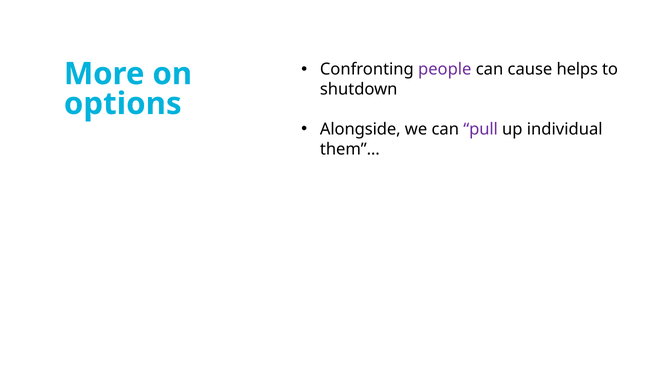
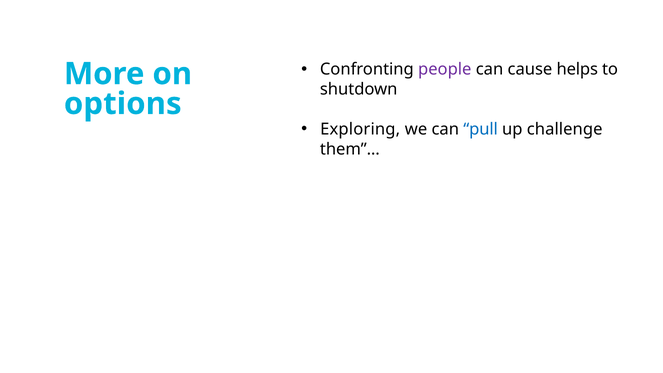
Alongside: Alongside -> Exploring (360, 129)
pull colour: purple -> blue (481, 129)
individual: individual -> challenge (565, 129)
